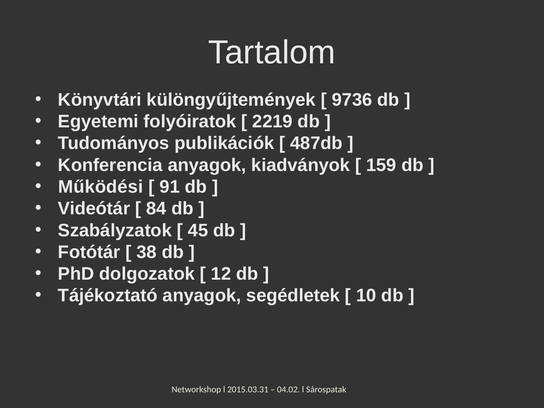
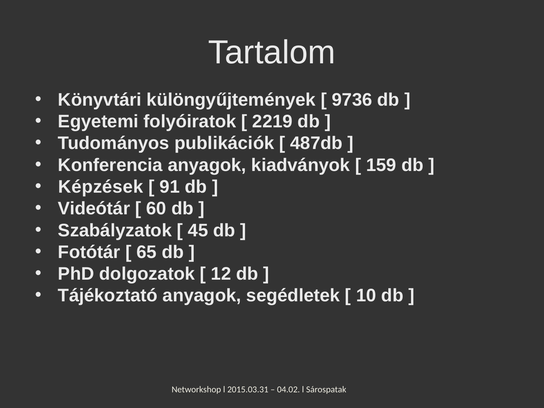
Működési: Működési -> Képzések (101, 187)
84: 84 -> 60 (156, 209)
38: 38 -> 65 (147, 252)
